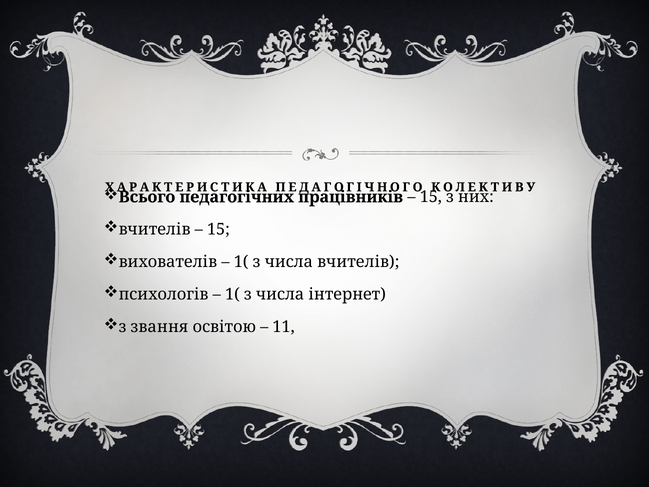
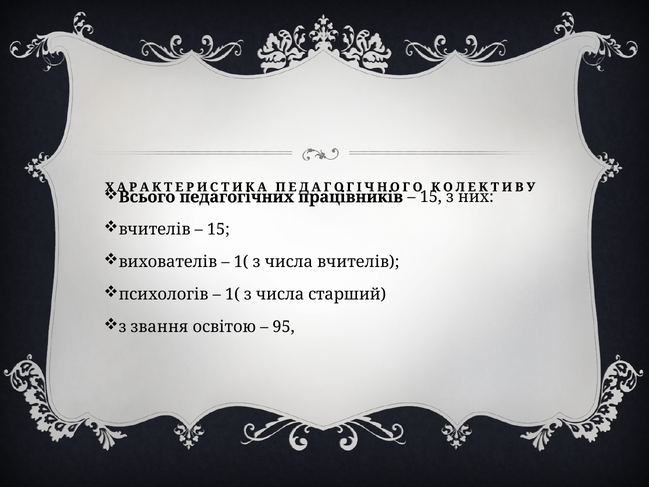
інтернет: інтернет -> старший (347, 294)
11: 11 -> 95 (284, 327)
